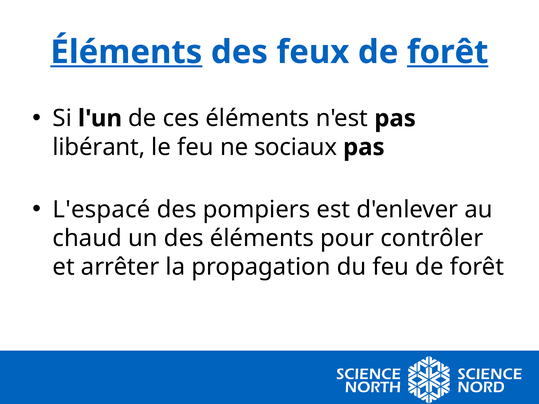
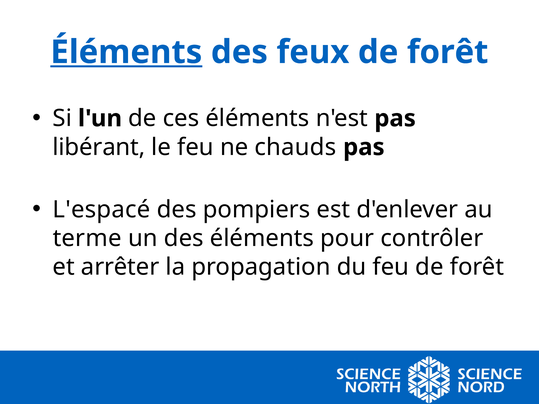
forêt underline: present -> none (448, 52)
sociaux: sociaux -> chauds (295, 147)
chaud: chaud -> terme (87, 238)
